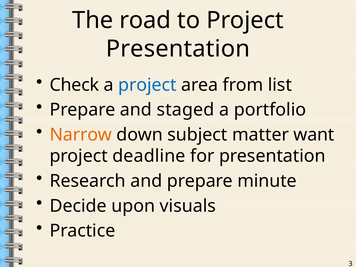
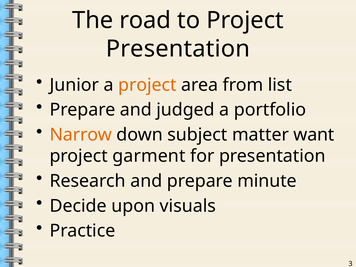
Check: Check -> Junior (74, 85)
project colour: blue -> orange (147, 85)
staged: staged -> judged (186, 110)
deadline: deadline -> garment (149, 156)
